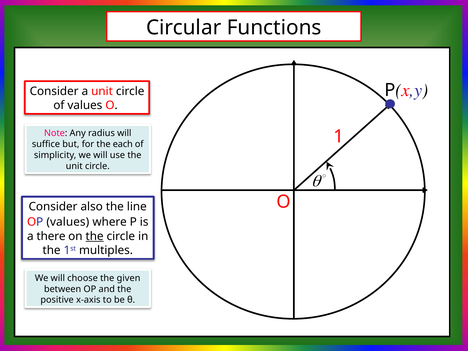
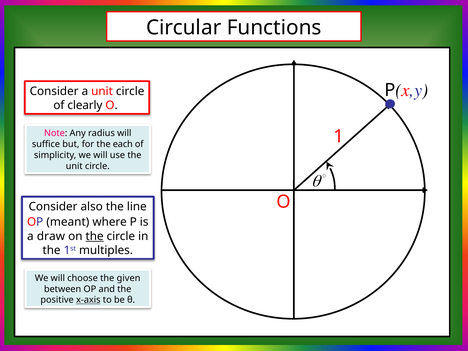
of values: values -> clearly (85, 105)
OP values: values -> meant (68, 222)
there: there -> draw (51, 236)
x-axis underline: none -> present (88, 300)
